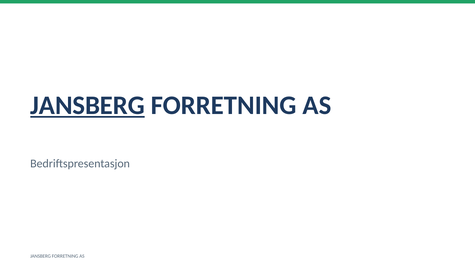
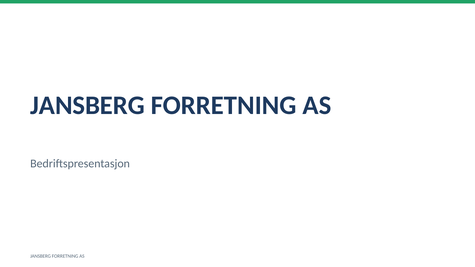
JANSBERG underline: present -> none (88, 105)
